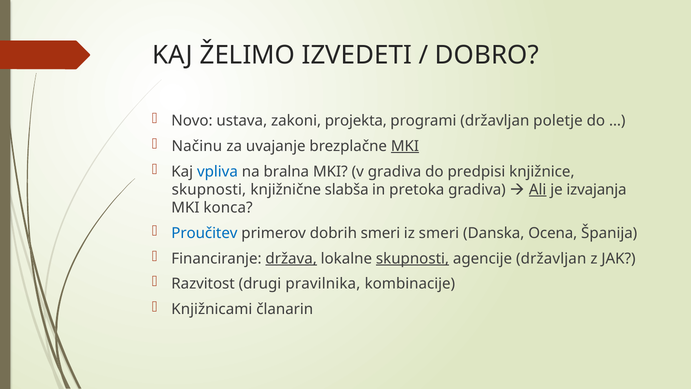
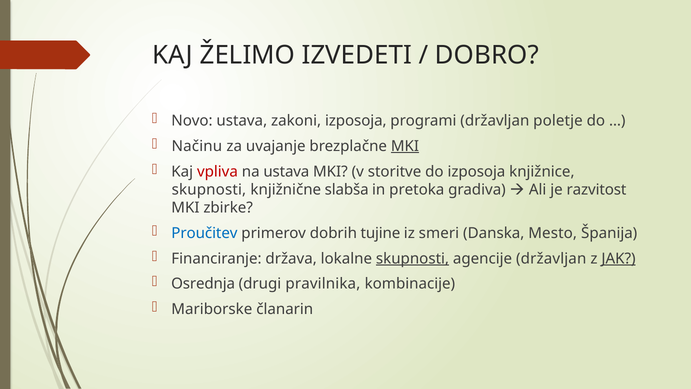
zakoni projekta: projekta -> izposoja (356, 121)
vpliva colour: blue -> red (217, 171)
na bralna: bralna -> ustava (286, 171)
v gradiva: gradiva -> storitve (395, 171)
do predpisi: predpisi -> izposoja (476, 171)
Ali underline: present -> none (538, 190)
izvajanja: izvajanja -> razvitost (596, 190)
konca: konca -> zbirke (228, 208)
dobrih smeri: smeri -> tujine (380, 233)
Ocena: Ocena -> Mesto (553, 233)
država underline: present -> none (291, 258)
JAK underline: none -> present (619, 258)
Razvitost: Razvitost -> Osrednja (203, 284)
Knjižnicami: Knjižnicami -> Mariborske (212, 309)
